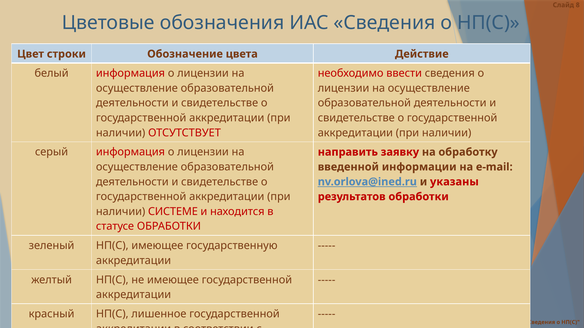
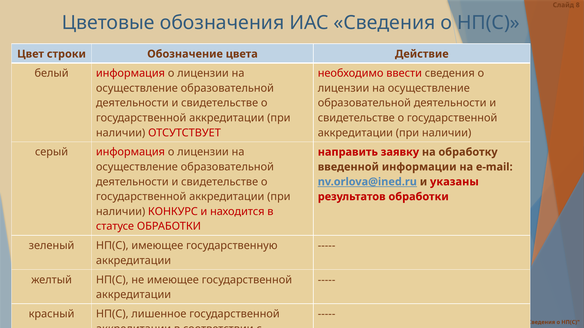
СИСТЕМЕ: СИСТЕМЕ -> КОНКУРС (173, 212)
